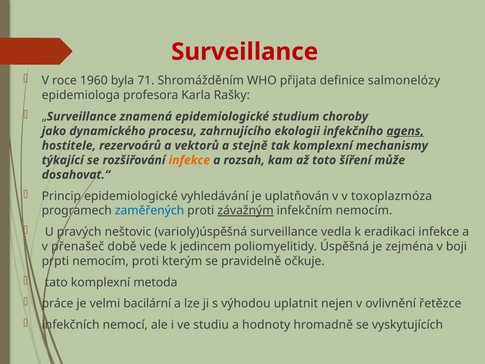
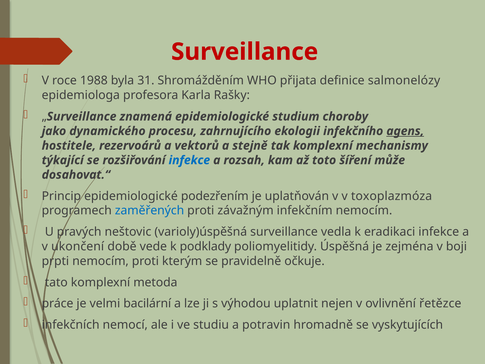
1960: 1960 -> 1988 (94, 81)
71: 71 -> 31 (146, 81)
infekce colour: orange -> blue (189, 160)
vyhledávání: vyhledávání -> podezřením (215, 196)
závažným underline: present -> none (246, 210)
přenašeč: přenašeč -> ukončení (78, 246)
jedincem: jedincem -> podklady (205, 246)
hodnoty: hodnoty -> potravin (266, 325)
